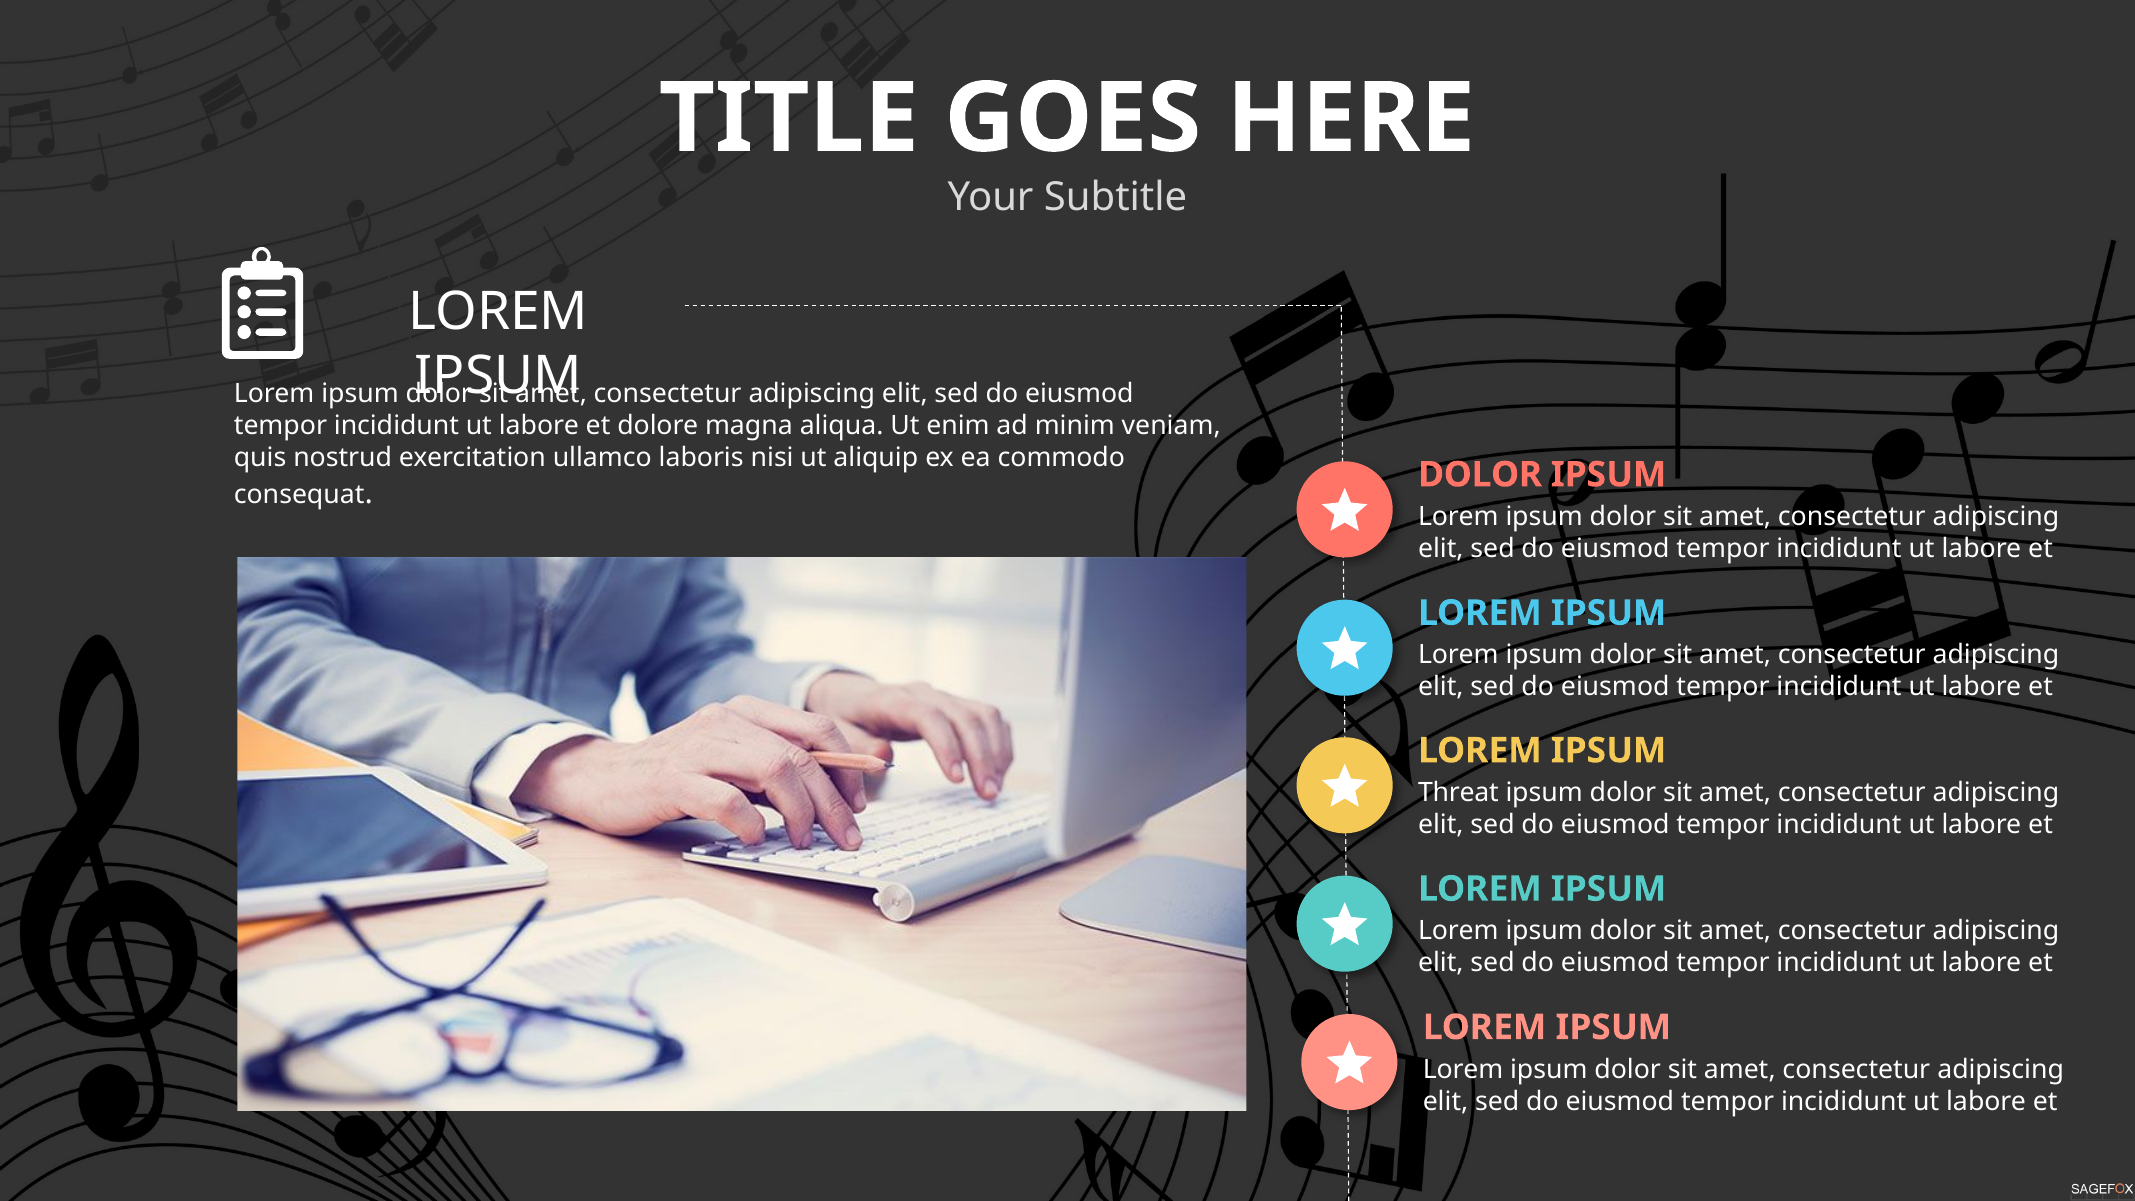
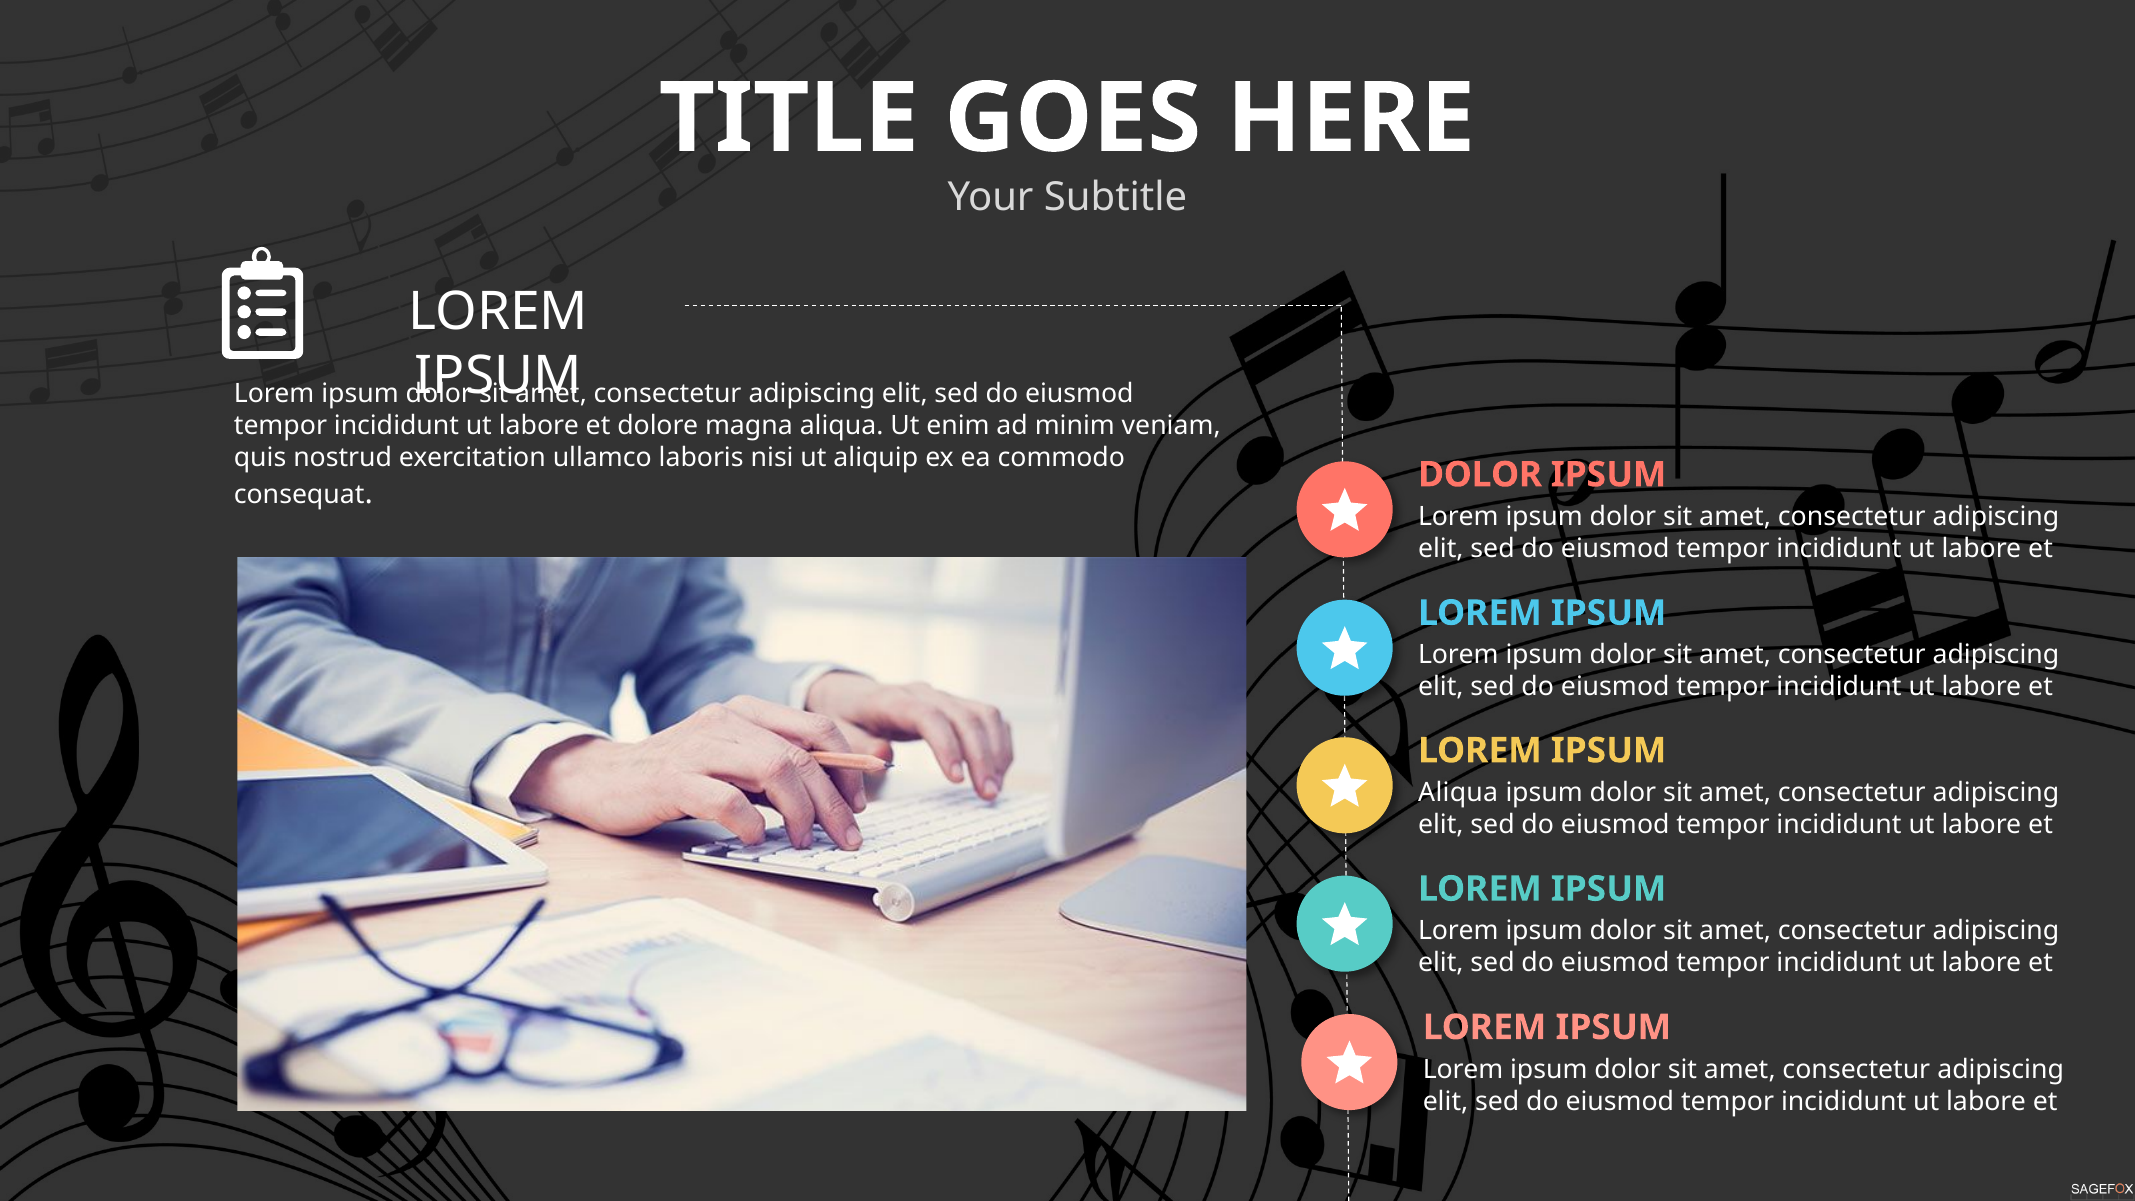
Threat: Threat -> Aliqua (1458, 793)
